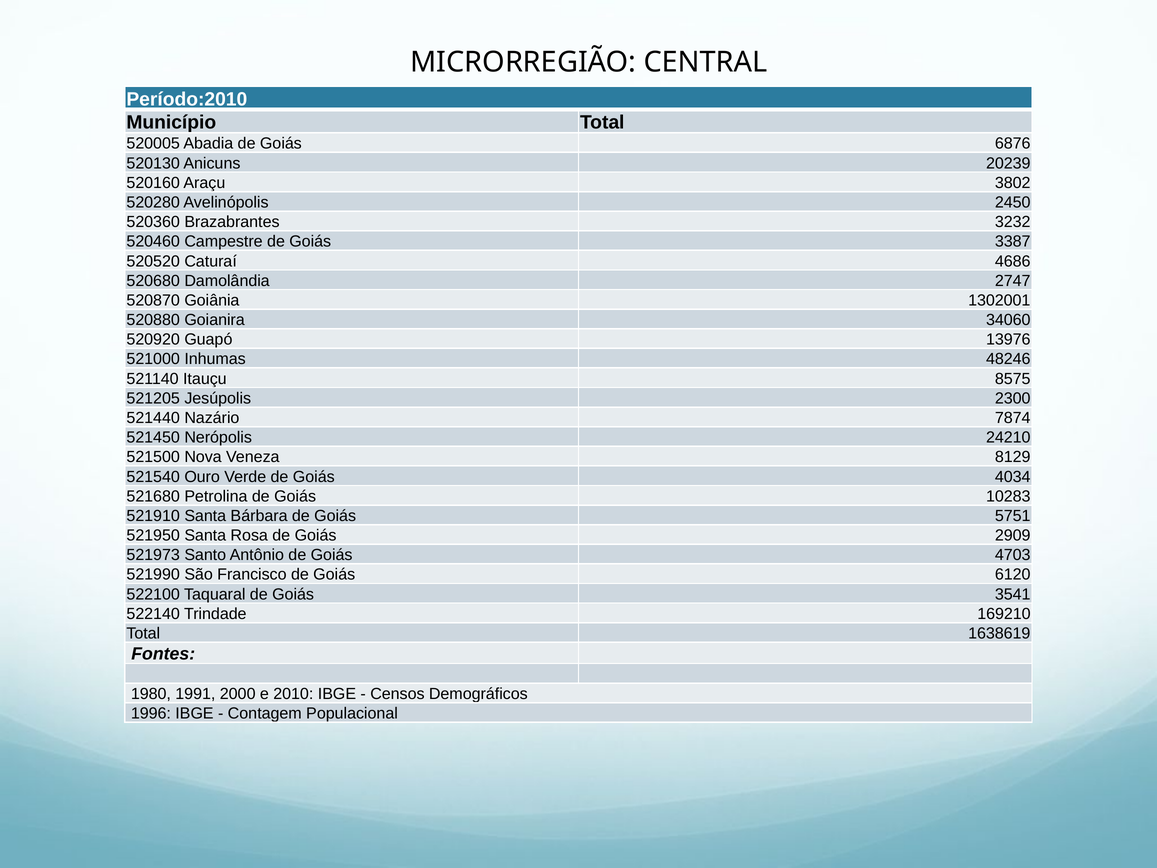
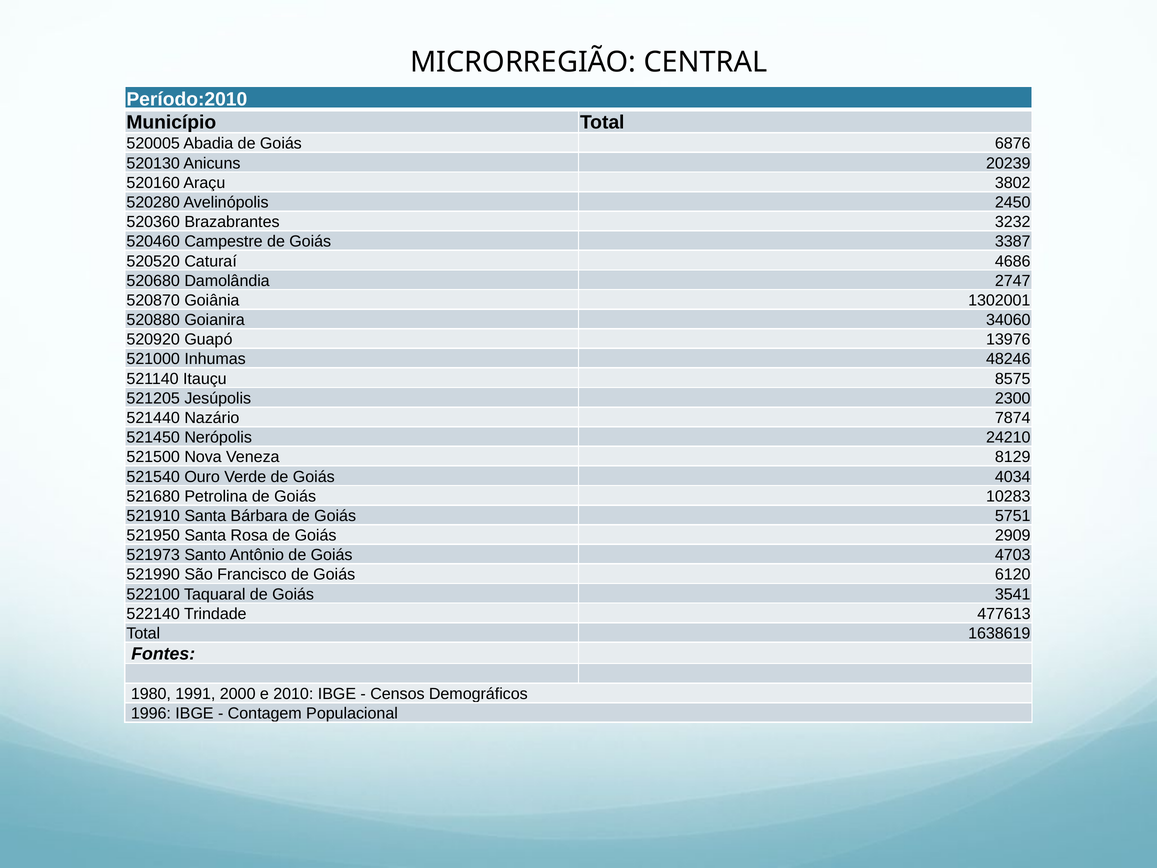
169210: 169210 -> 477613 (1004, 614)
